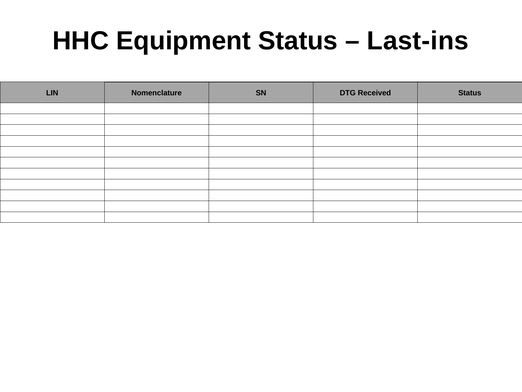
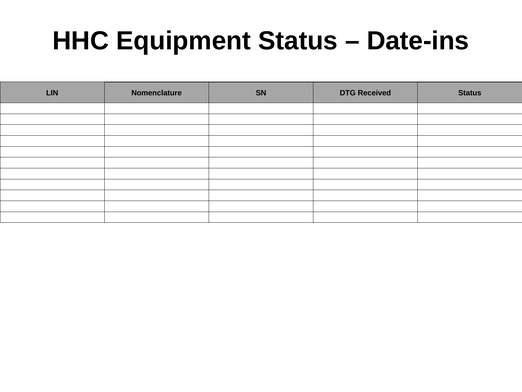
Last-ins: Last-ins -> Date-ins (418, 41)
